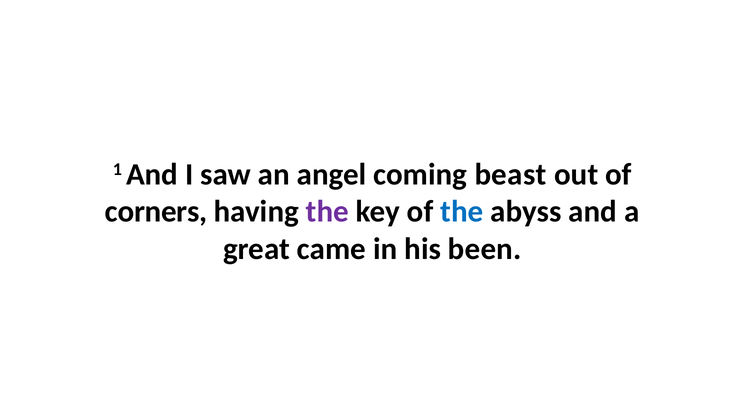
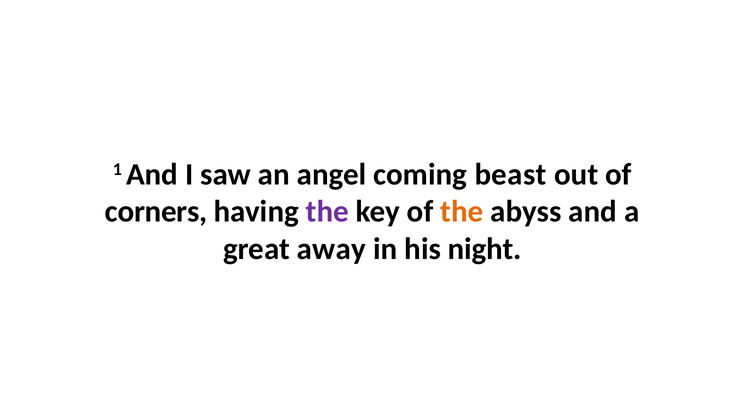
the colour: blue -> orange (462, 212)
came: came -> away (331, 249)
been: been -> night (485, 249)
